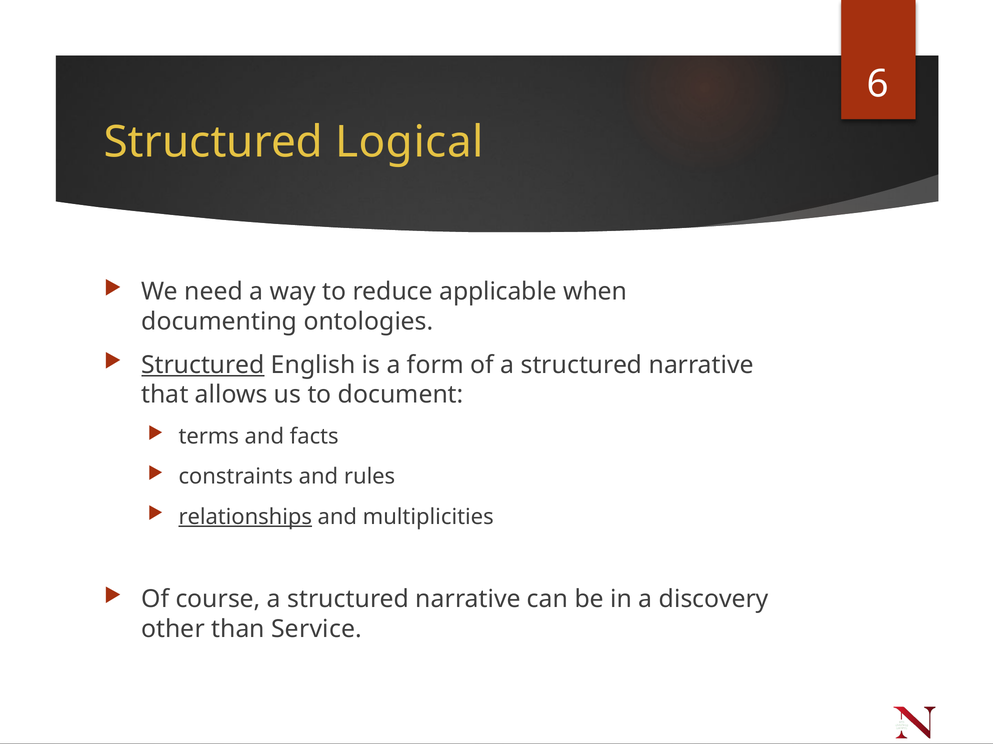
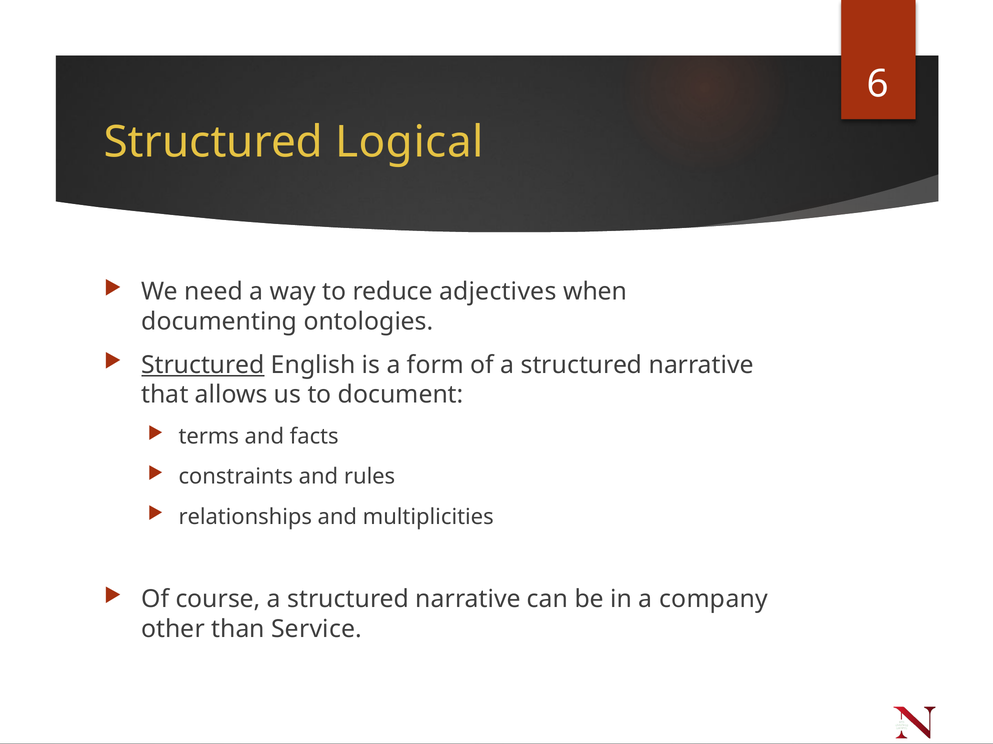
applicable: applicable -> adjectives (498, 292)
relationships underline: present -> none (245, 517)
discovery: discovery -> company (714, 600)
